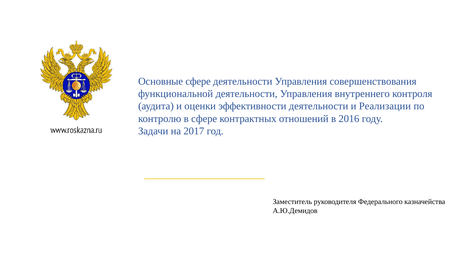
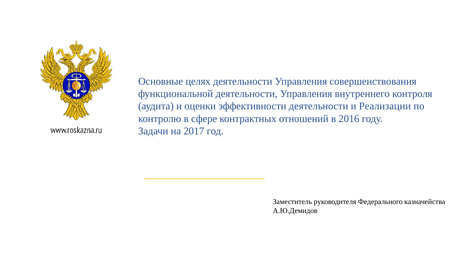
Основные сфере: сфере -> целях (198, 82)
